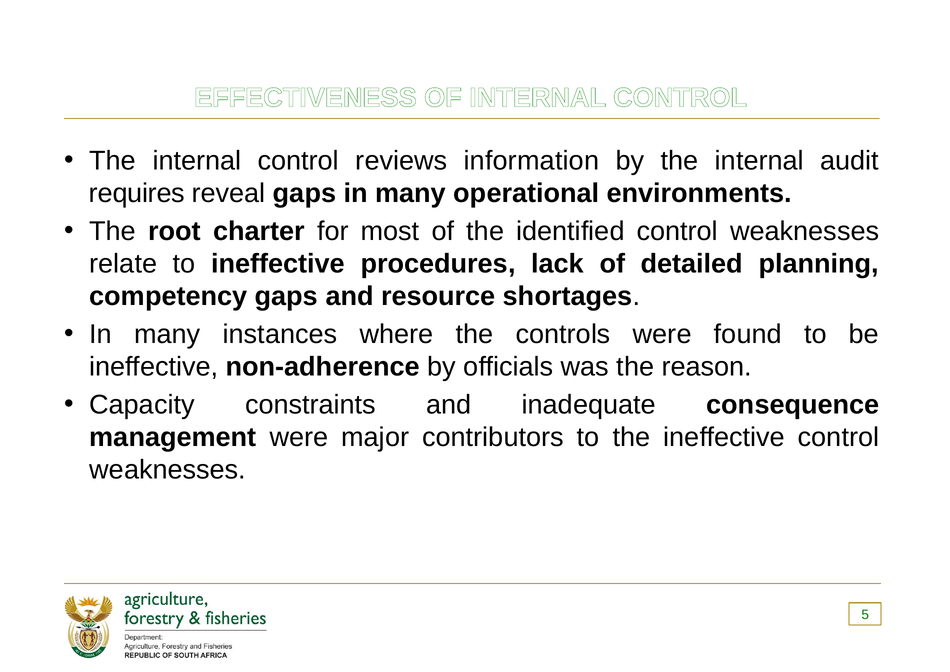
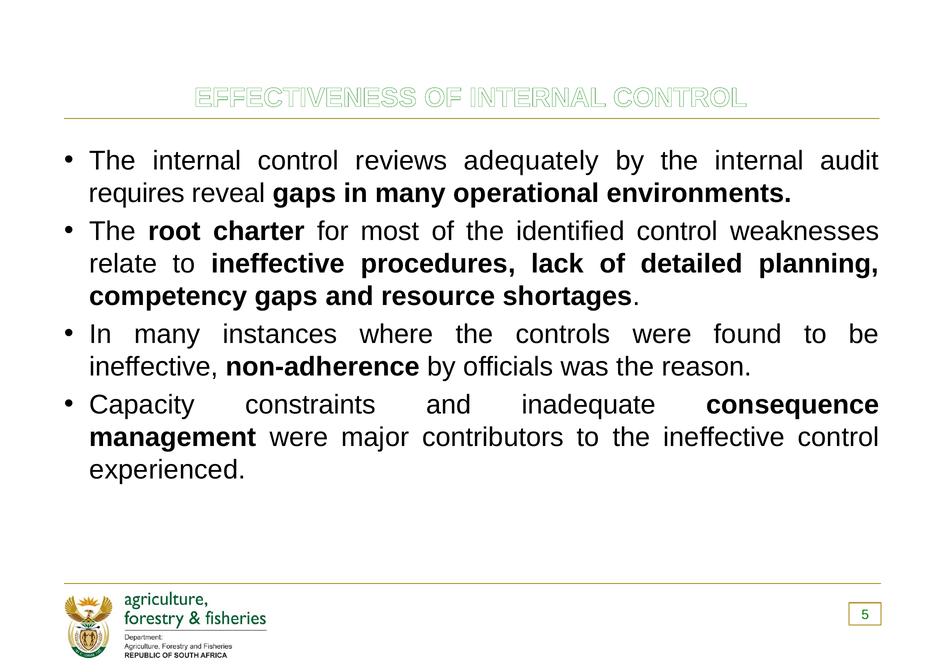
information: information -> adequately (531, 161)
weaknesses: weaknesses -> experienced (168, 470)
